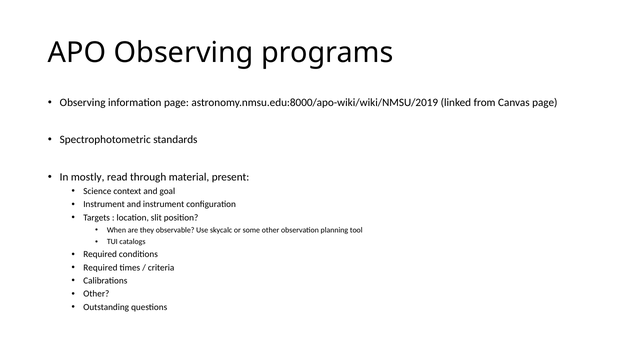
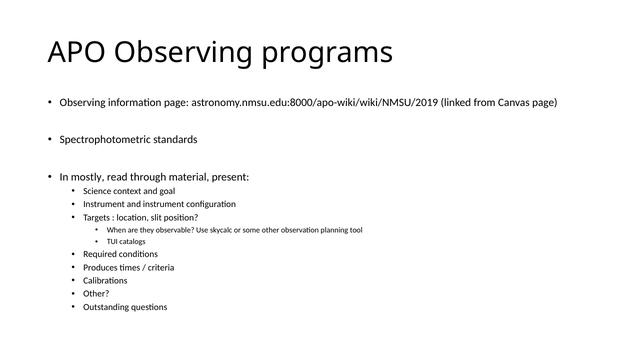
Required: Required -> Produces (100, 267)
